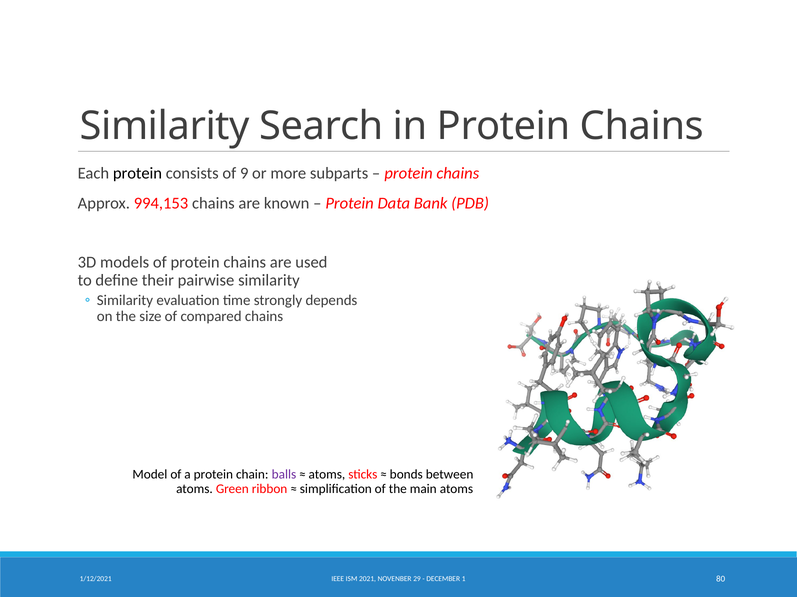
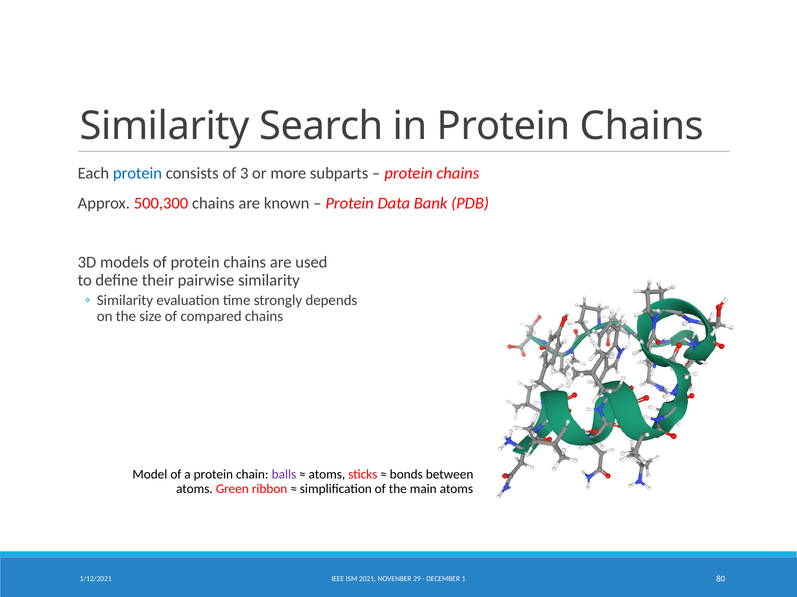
protein colour: black -> blue (137, 174)
9: 9 -> 3 (244, 174)
994,153: 994,153 -> 500,300 (161, 203)
